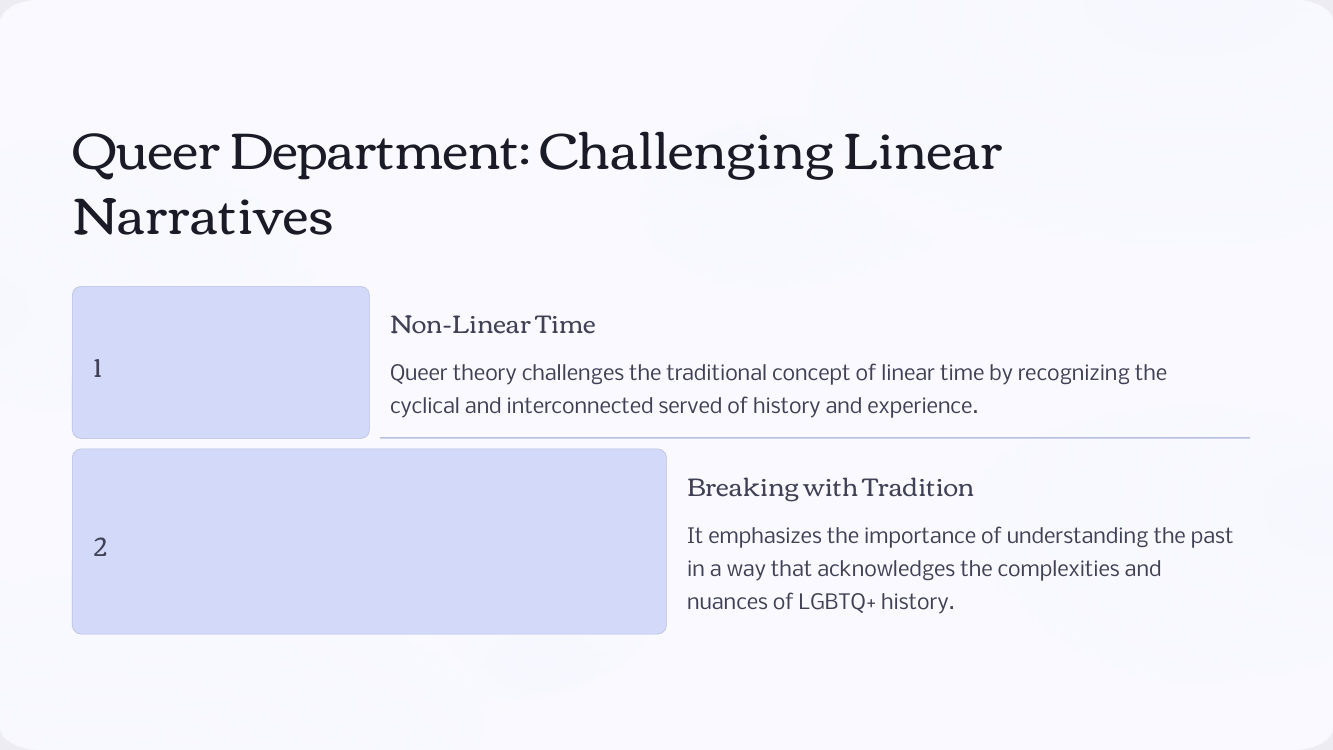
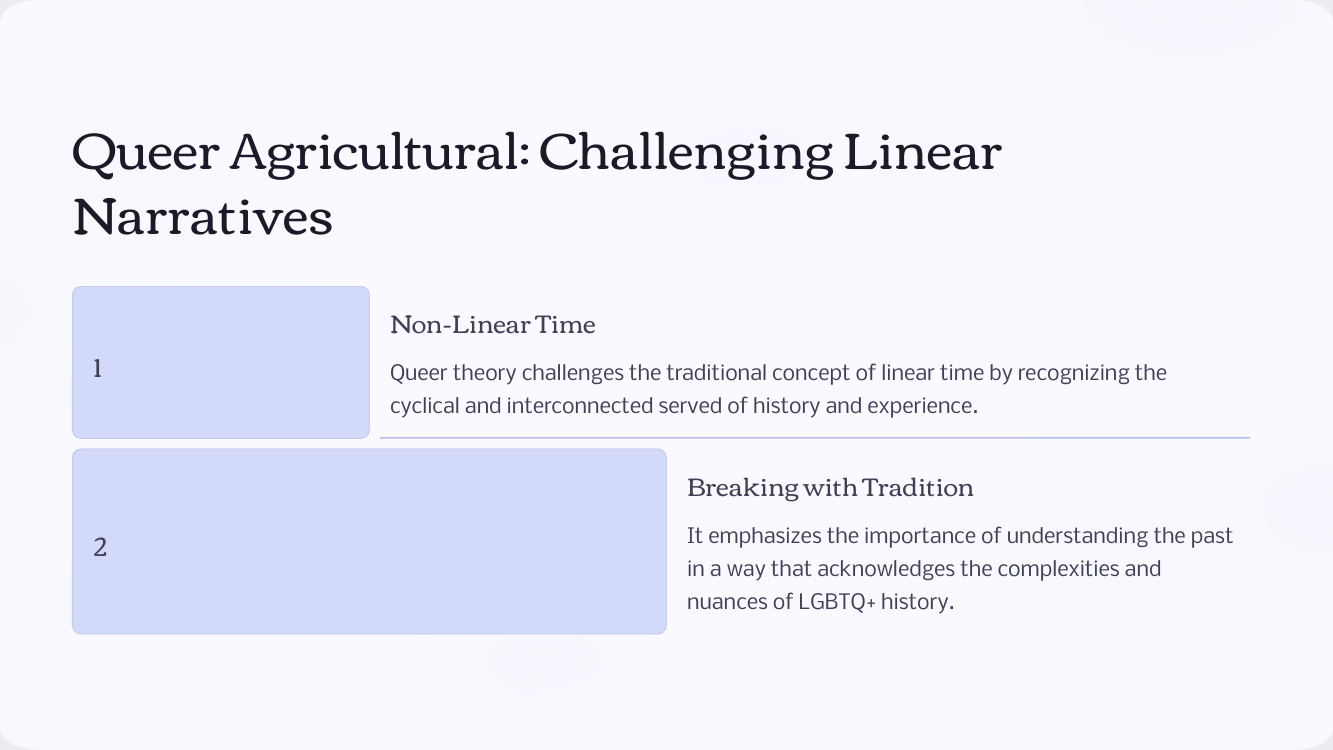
Department: Department -> Agricultural (380, 153)
